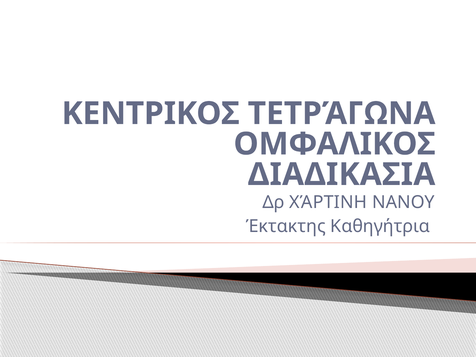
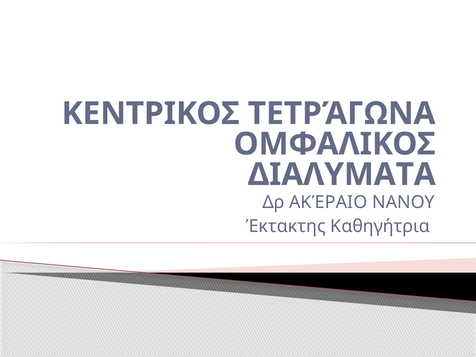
ΔΙΑΔΙΚΑΣΙΑ: ΔΙΑΔΙΚΑΣΙΑ -> ΔΙΑΛΥΜΑΤΑ (342, 174)
ΧΆΡΤΙΝΗ: ΧΆΡΤΙΝΗ -> ΑΚΈΡΑΙΟ (328, 202)
